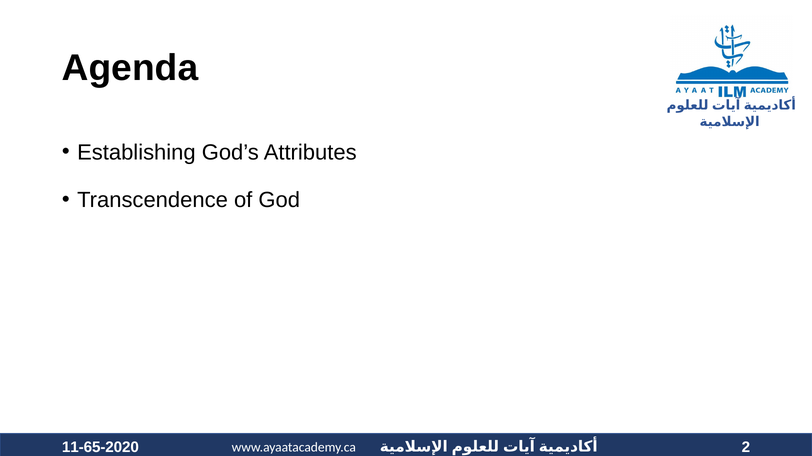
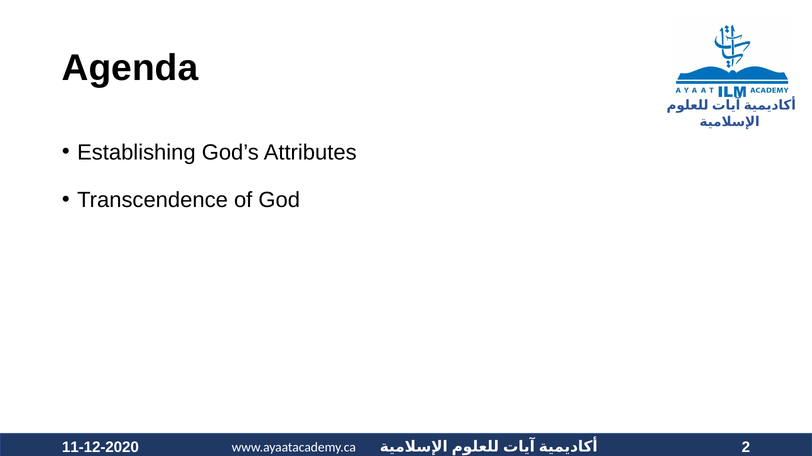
11-65-2020: 11-65-2020 -> 11-12-2020 (100, 448)
